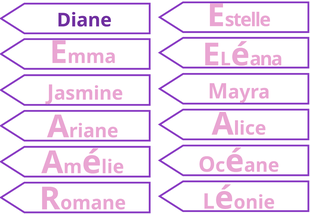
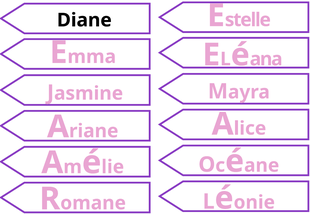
Diane colour: purple -> black (84, 20)
